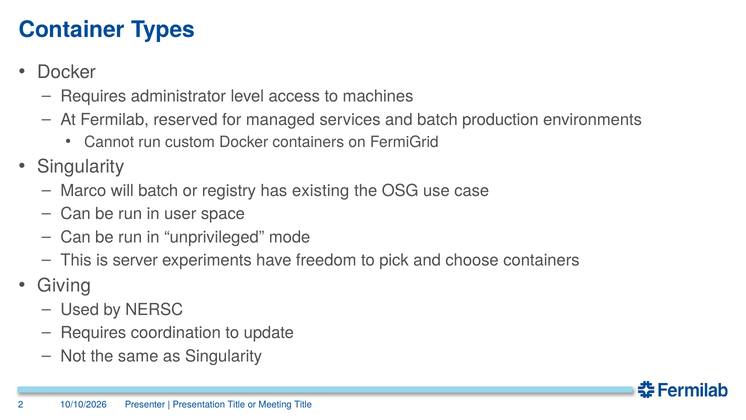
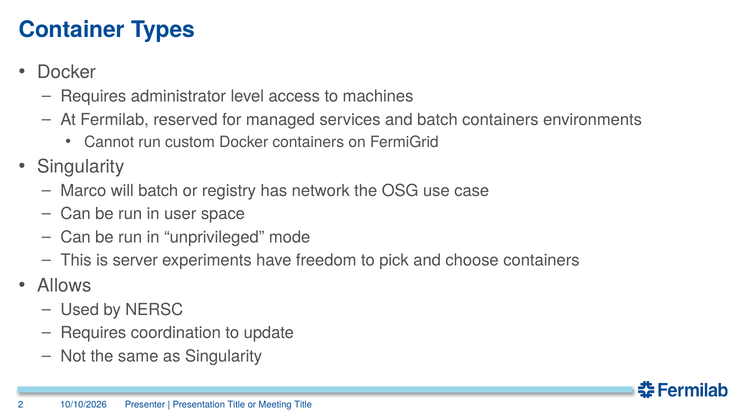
batch production: production -> containers (500, 119)
existing: existing -> network (321, 191)
Giving: Giving -> Allows (64, 285)
